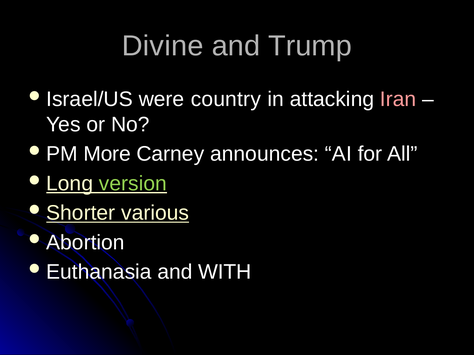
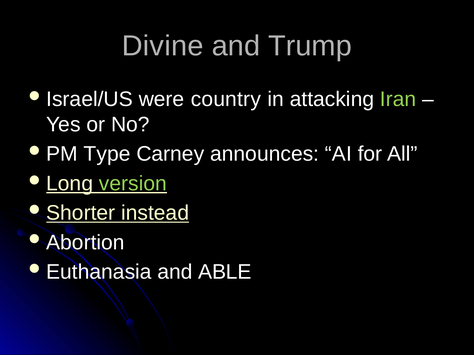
Iran colour: pink -> light green (398, 99)
More: More -> Type (107, 154)
various: various -> instead (155, 213)
WITH: WITH -> ABLE (225, 272)
